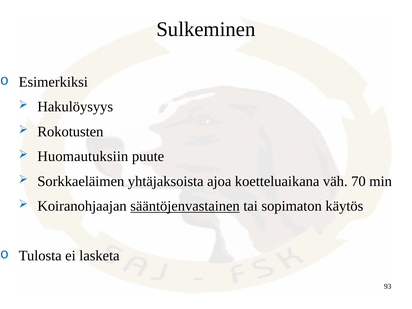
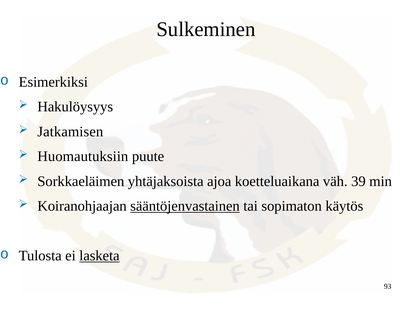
Rokotusten: Rokotusten -> Jatkamisen (70, 132)
70: 70 -> 39 (358, 181)
lasketa underline: none -> present (99, 256)
